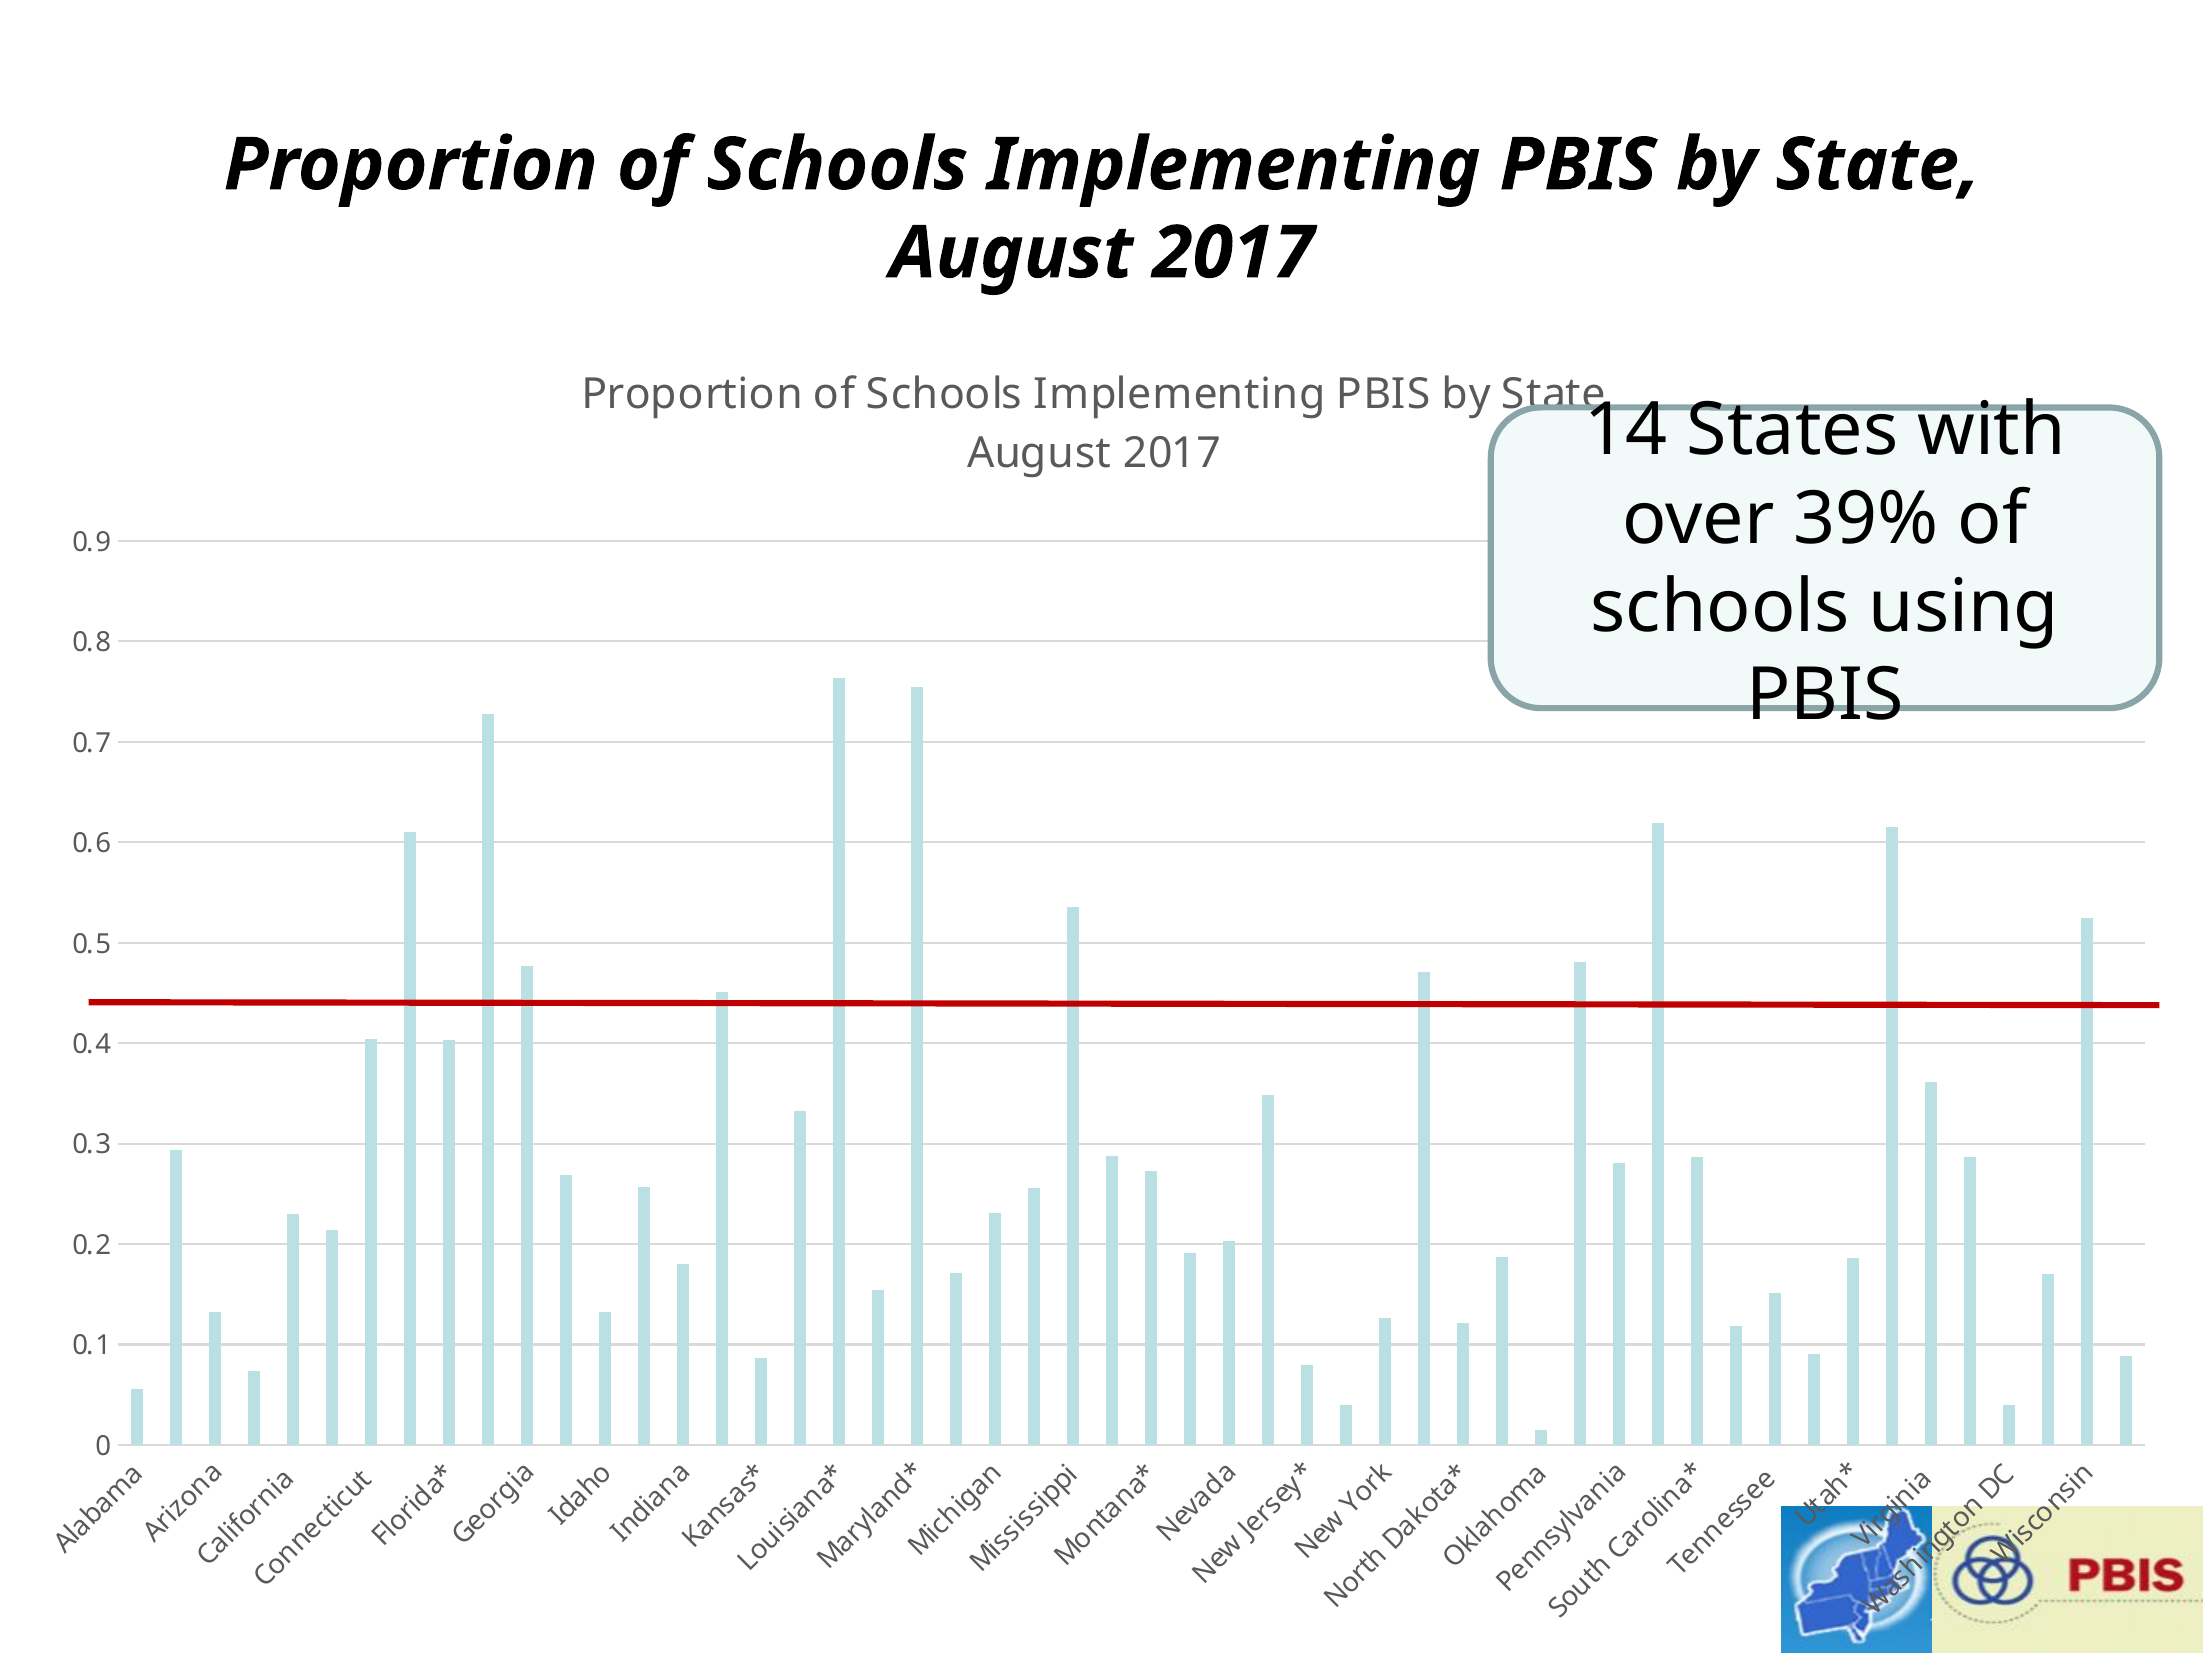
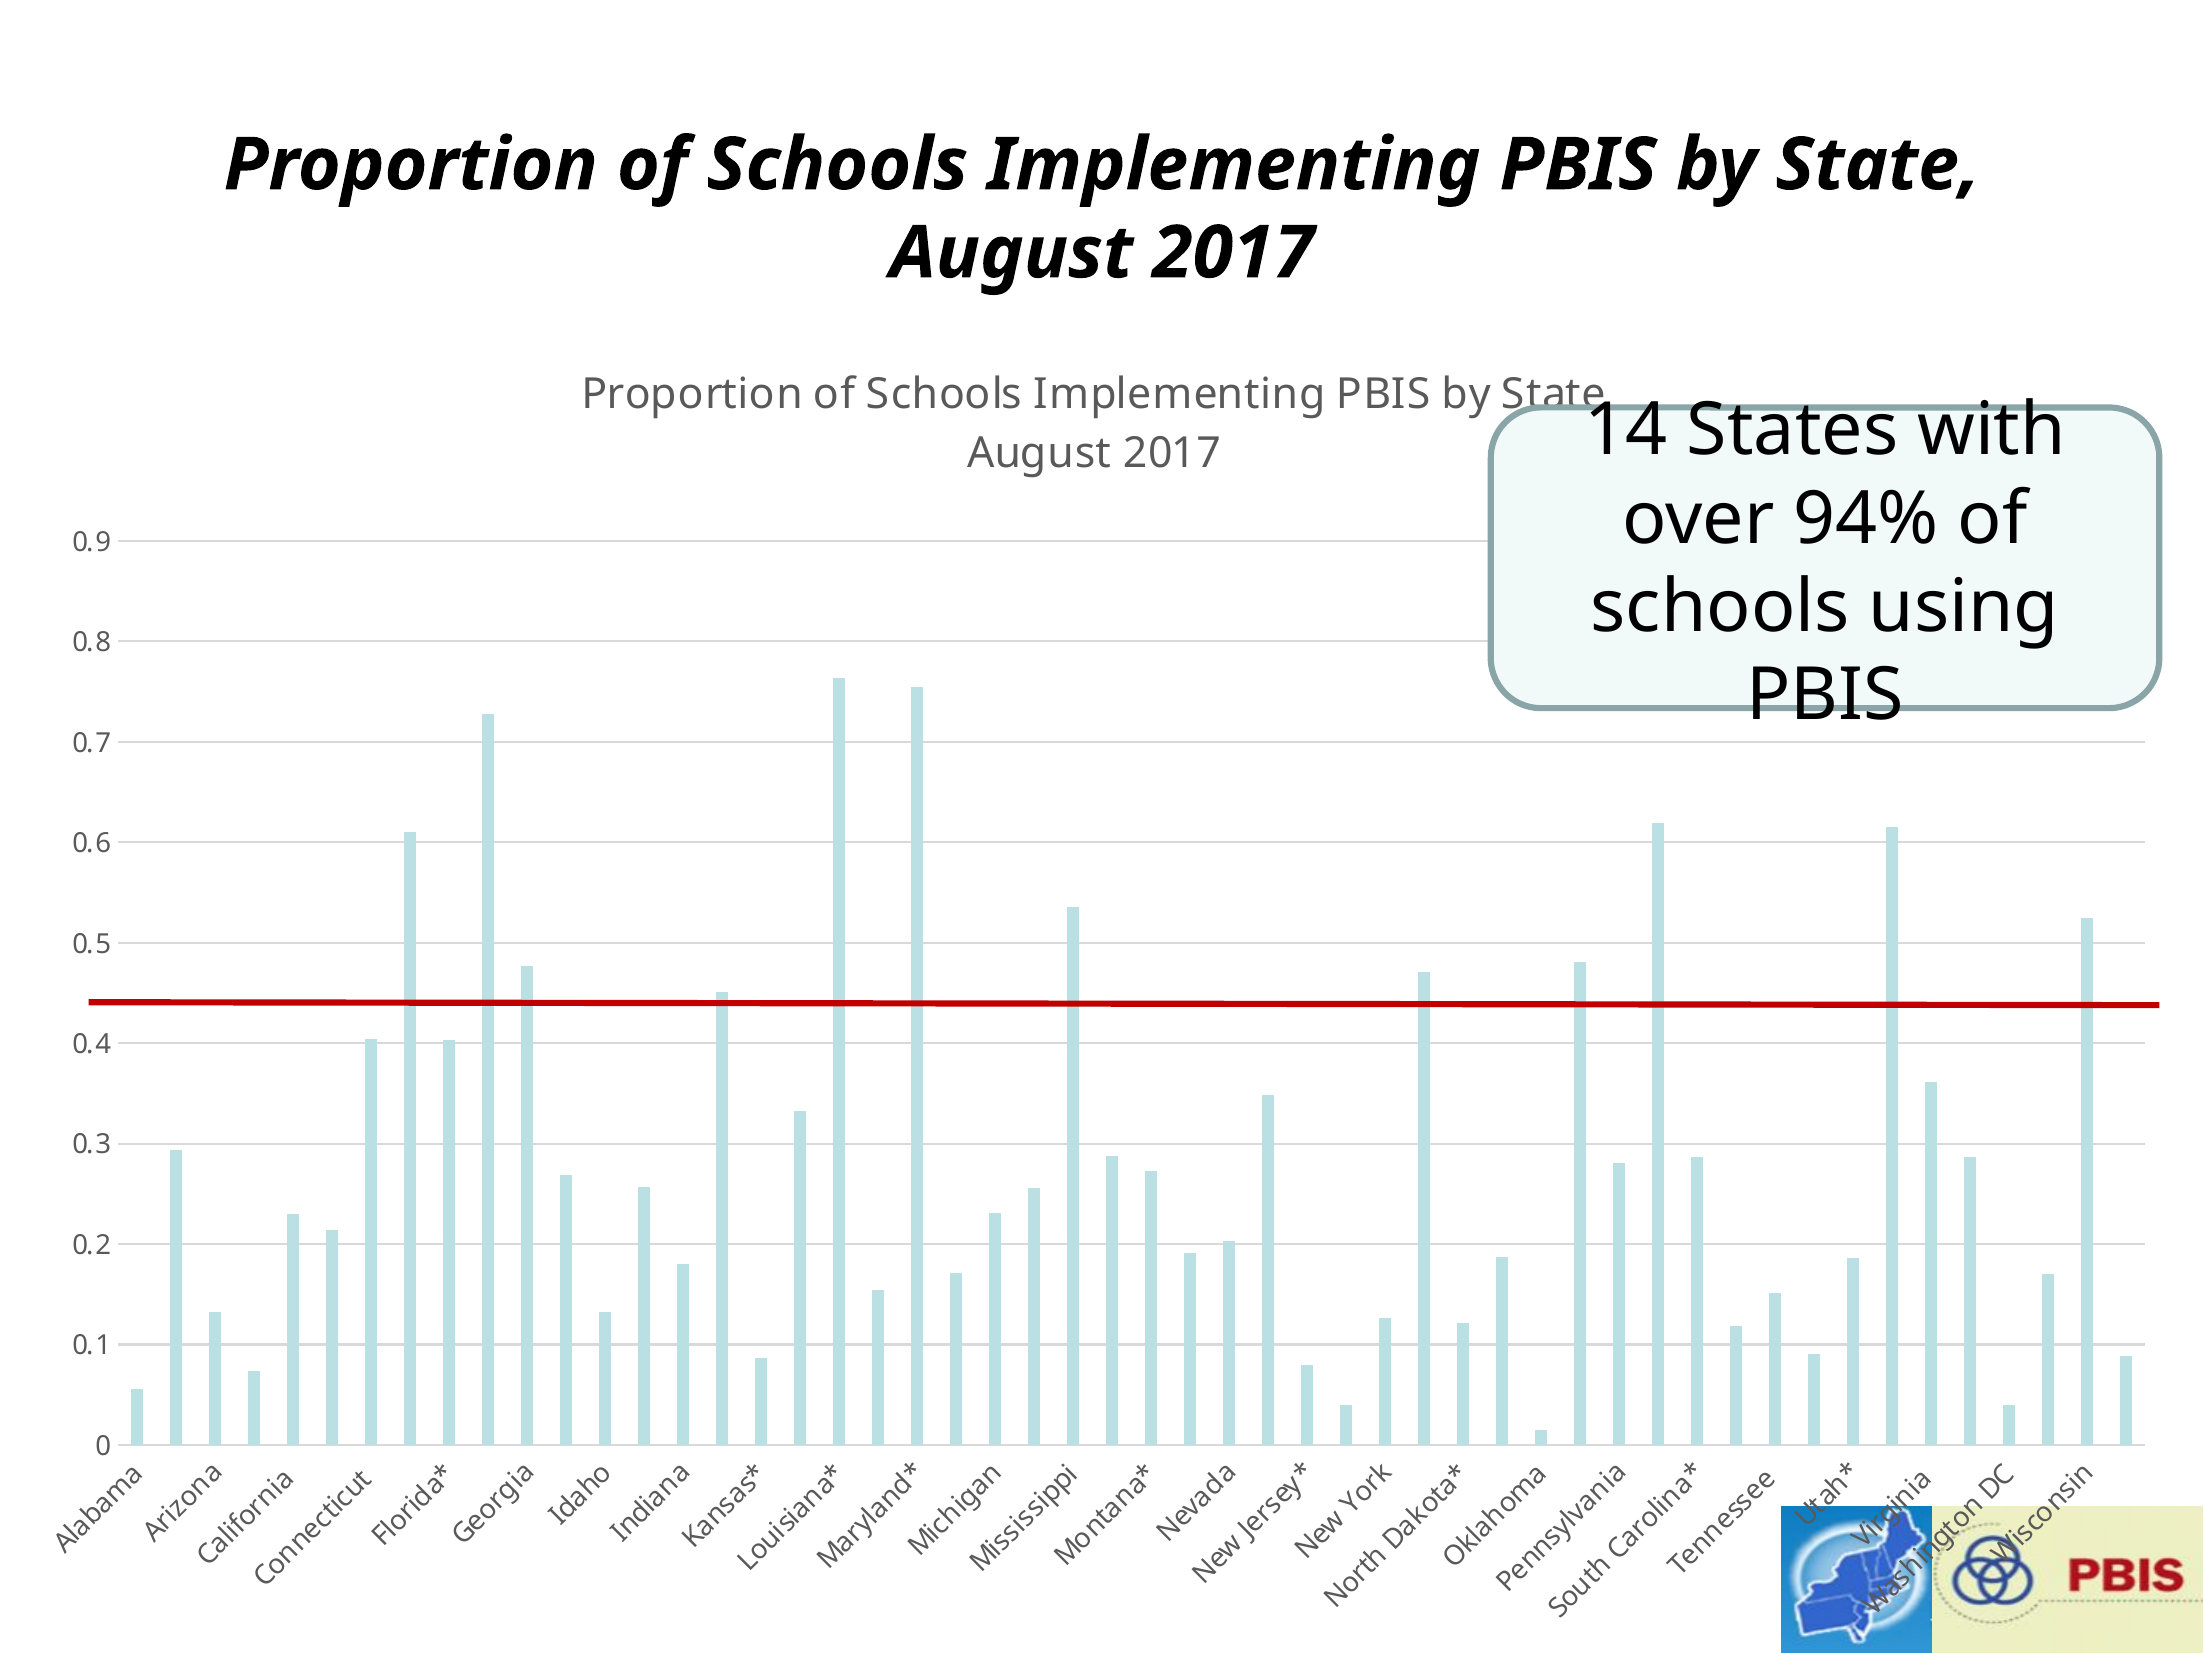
39%: 39% -> 94% (1866, 519)
